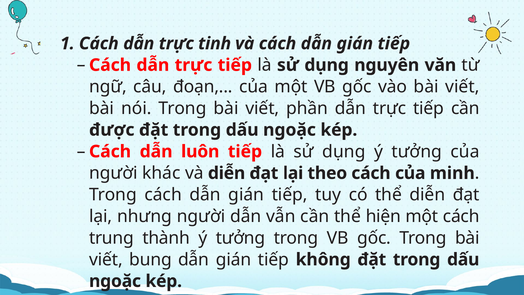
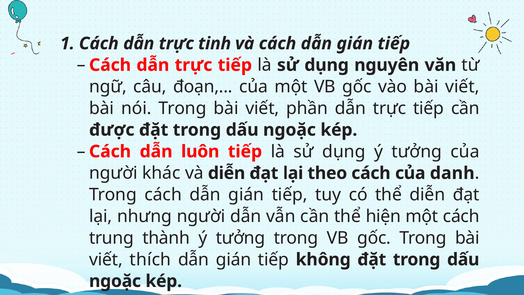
minh: minh -> danh (452, 173)
bụng: bụng -> thích (150, 259)
